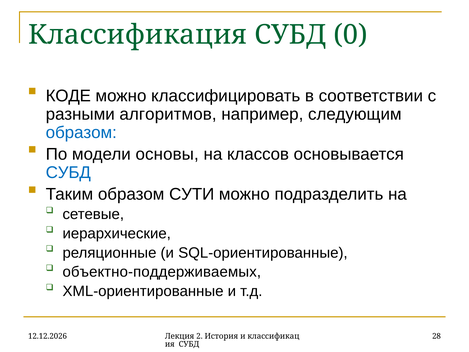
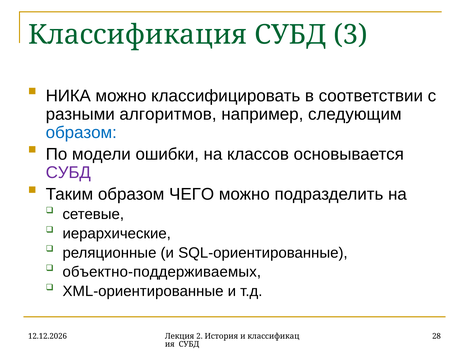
0: 0 -> 3 (351, 35)
КОДЕ: КОДЕ -> НИКА (68, 96)
основы: основы -> ошибки (167, 154)
СУБД colour: blue -> purple (68, 172)
СУТИ: СУТИ -> ЧЕГО (192, 194)
